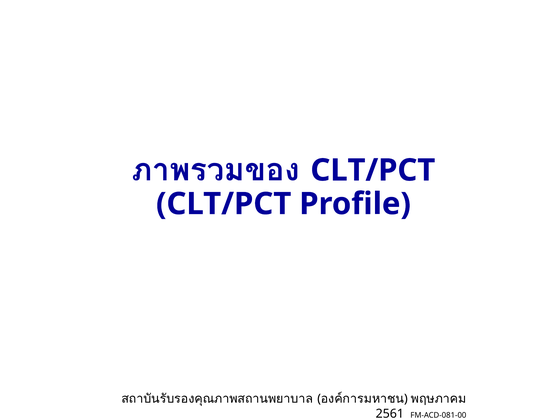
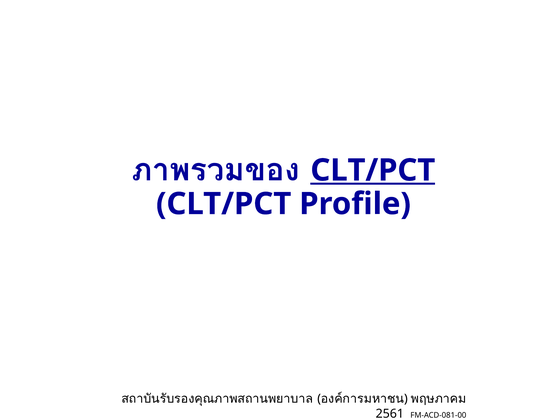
CLT/PCT underline: none -> present (373, 170)
